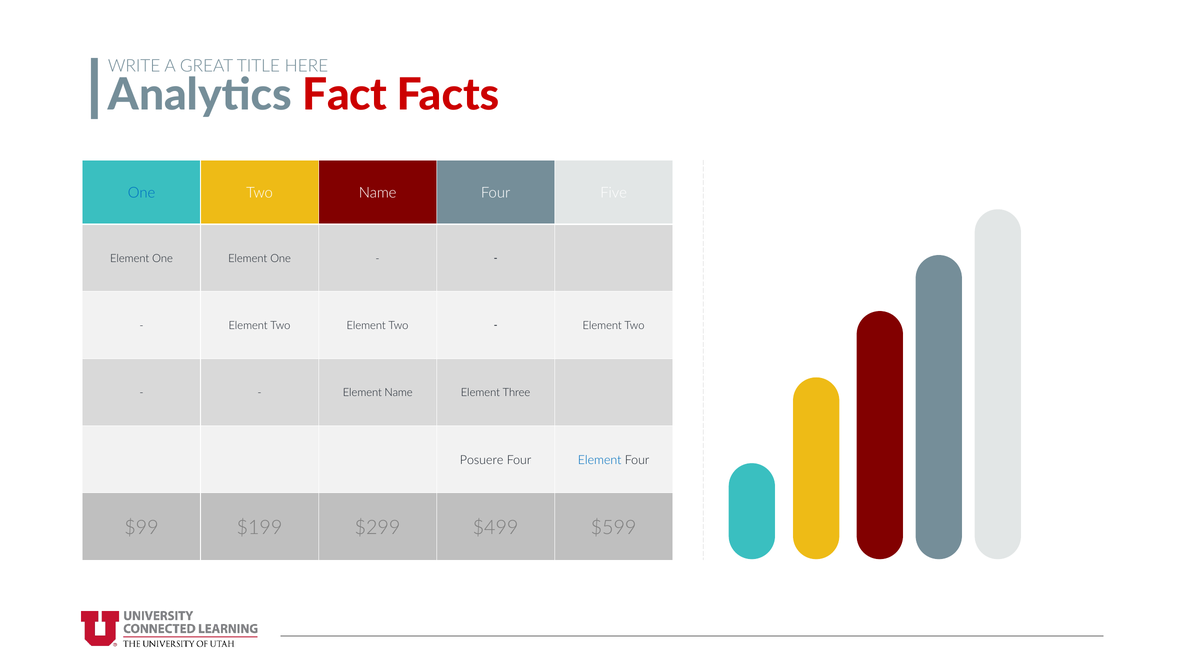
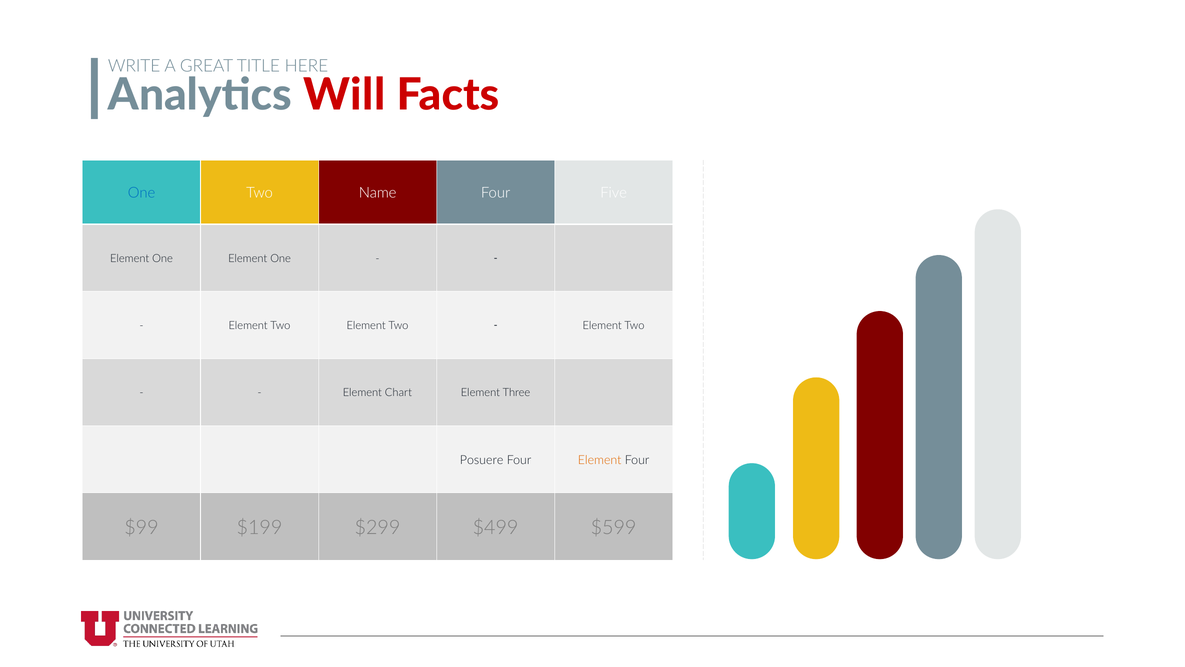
Fact: Fact -> Will (344, 95)
Element Name: Name -> Chart (398, 393)
Element colour: blue -> orange (600, 460)
